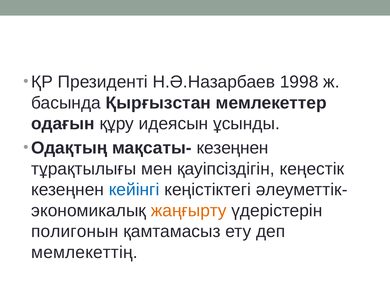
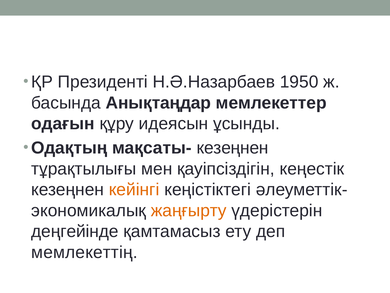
1998: 1998 -> 1950 (299, 82)
Қырғызстан: Қырғызстан -> Анықтаңдар (158, 103)
кейінгі colour: blue -> orange (134, 189)
полигонын: полигонын -> деңгейінде (75, 231)
